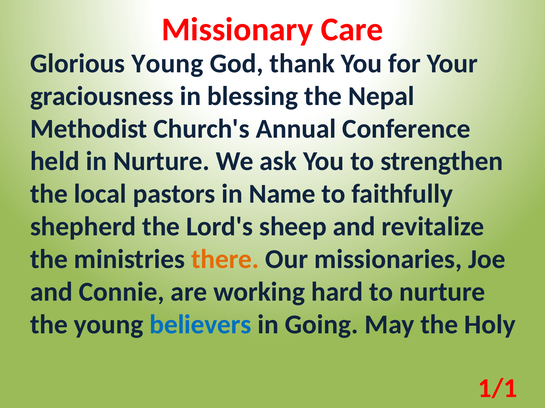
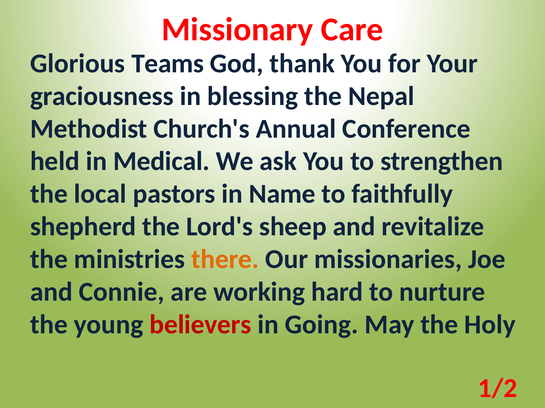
Glorious Young: Young -> Teams (168, 64)
in Nurture: Nurture -> Medical (162, 162)
believers colour: blue -> red (200, 325)
1/1: 1/1 -> 1/2 (498, 389)
